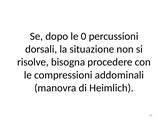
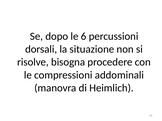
0: 0 -> 6 (84, 36)
